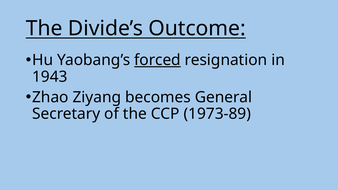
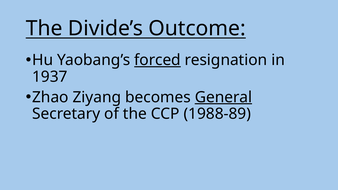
1943: 1943 -> 1937 (50, 77)
General underline: none -> present (223, 97)
1973-89: 1973-89 -> 1988-89 (217, 114)
